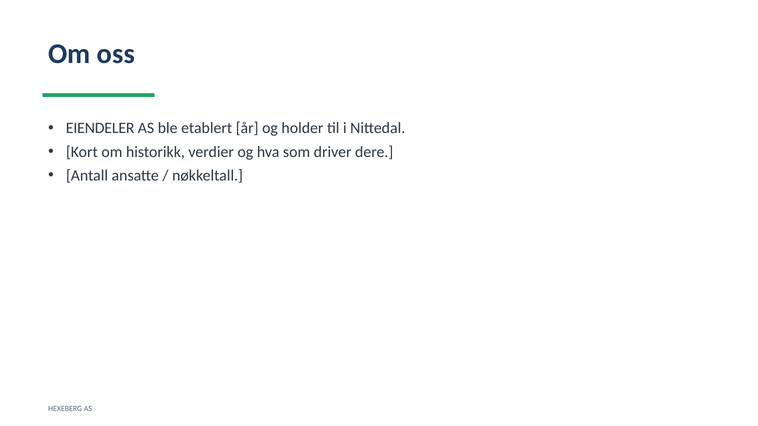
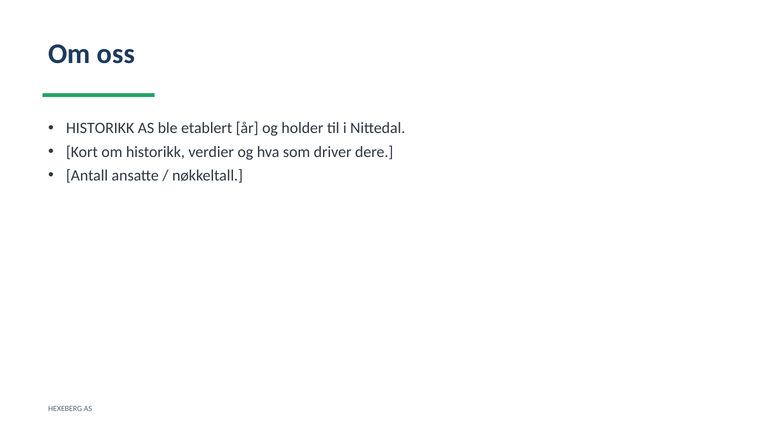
EIENDELER: EIENDELER -> HISTORIKK (100, 128)
